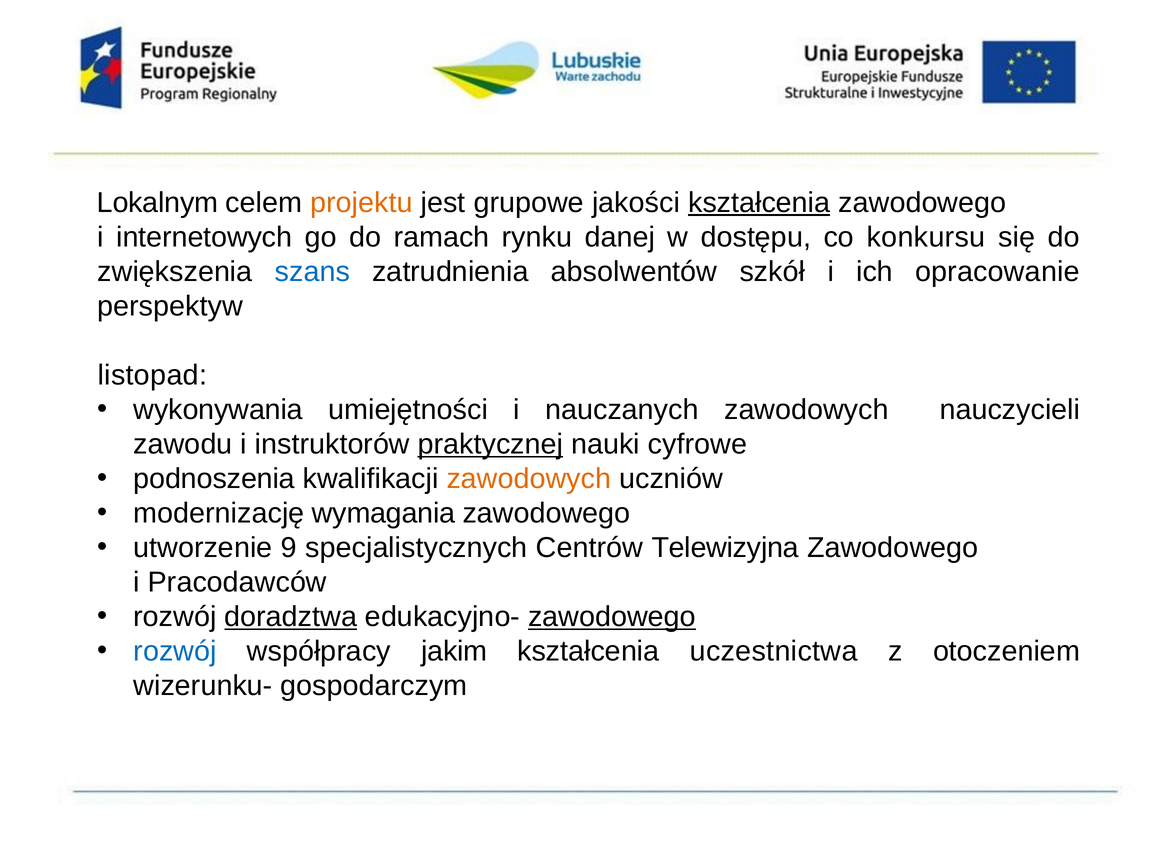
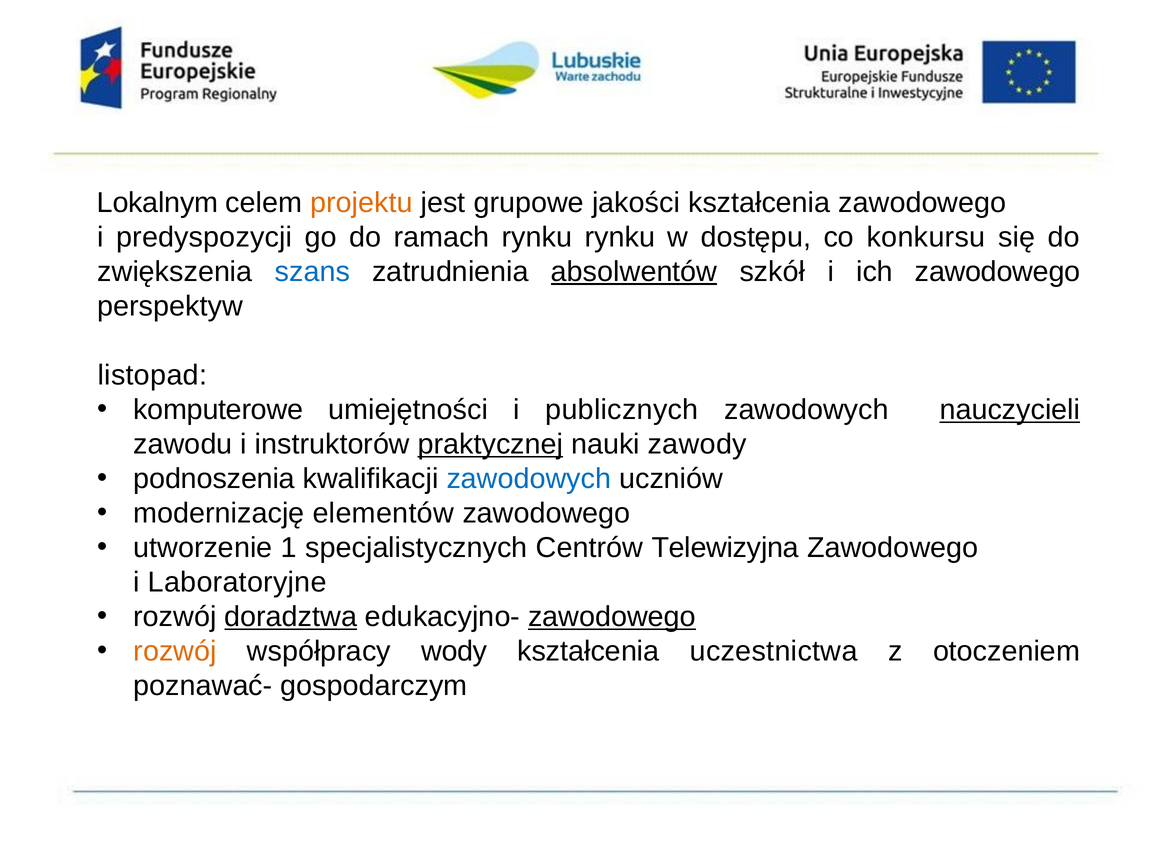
kształcenia underline: present -> none (759, 203)
internetowych: internetowych -> predyspozycji (204, 237)
rynku danej: danej -> rynku (620, 237)
absolwentów underline: none -> present (634, 272)
ich opracowanie: opracowanie -> zawodowego (998, 272)
wykonywania: wykonywania -> komputerowe (218, 410)
nauczanych: nauczanych -> publicznych (622, 410)
nauczycieli underline: none -> present (1010, 410)
cyfrowe: cyfrowe -> zawody (697, 444)
zawodowych colour: orange -> blue (529, 479)
wymagania: wymagania -> elementów (383, 514)
9: 9 -> 1 (289, 548)
Pracodawców: Pracodawców -> Laboratoryjne (237, 583)
rozwój colour: blue -> orange (175, 652)
jakim: jakim -> wody (454, 652)
wizerunku-: wizerunku- -> poznawać- (203, 686)
